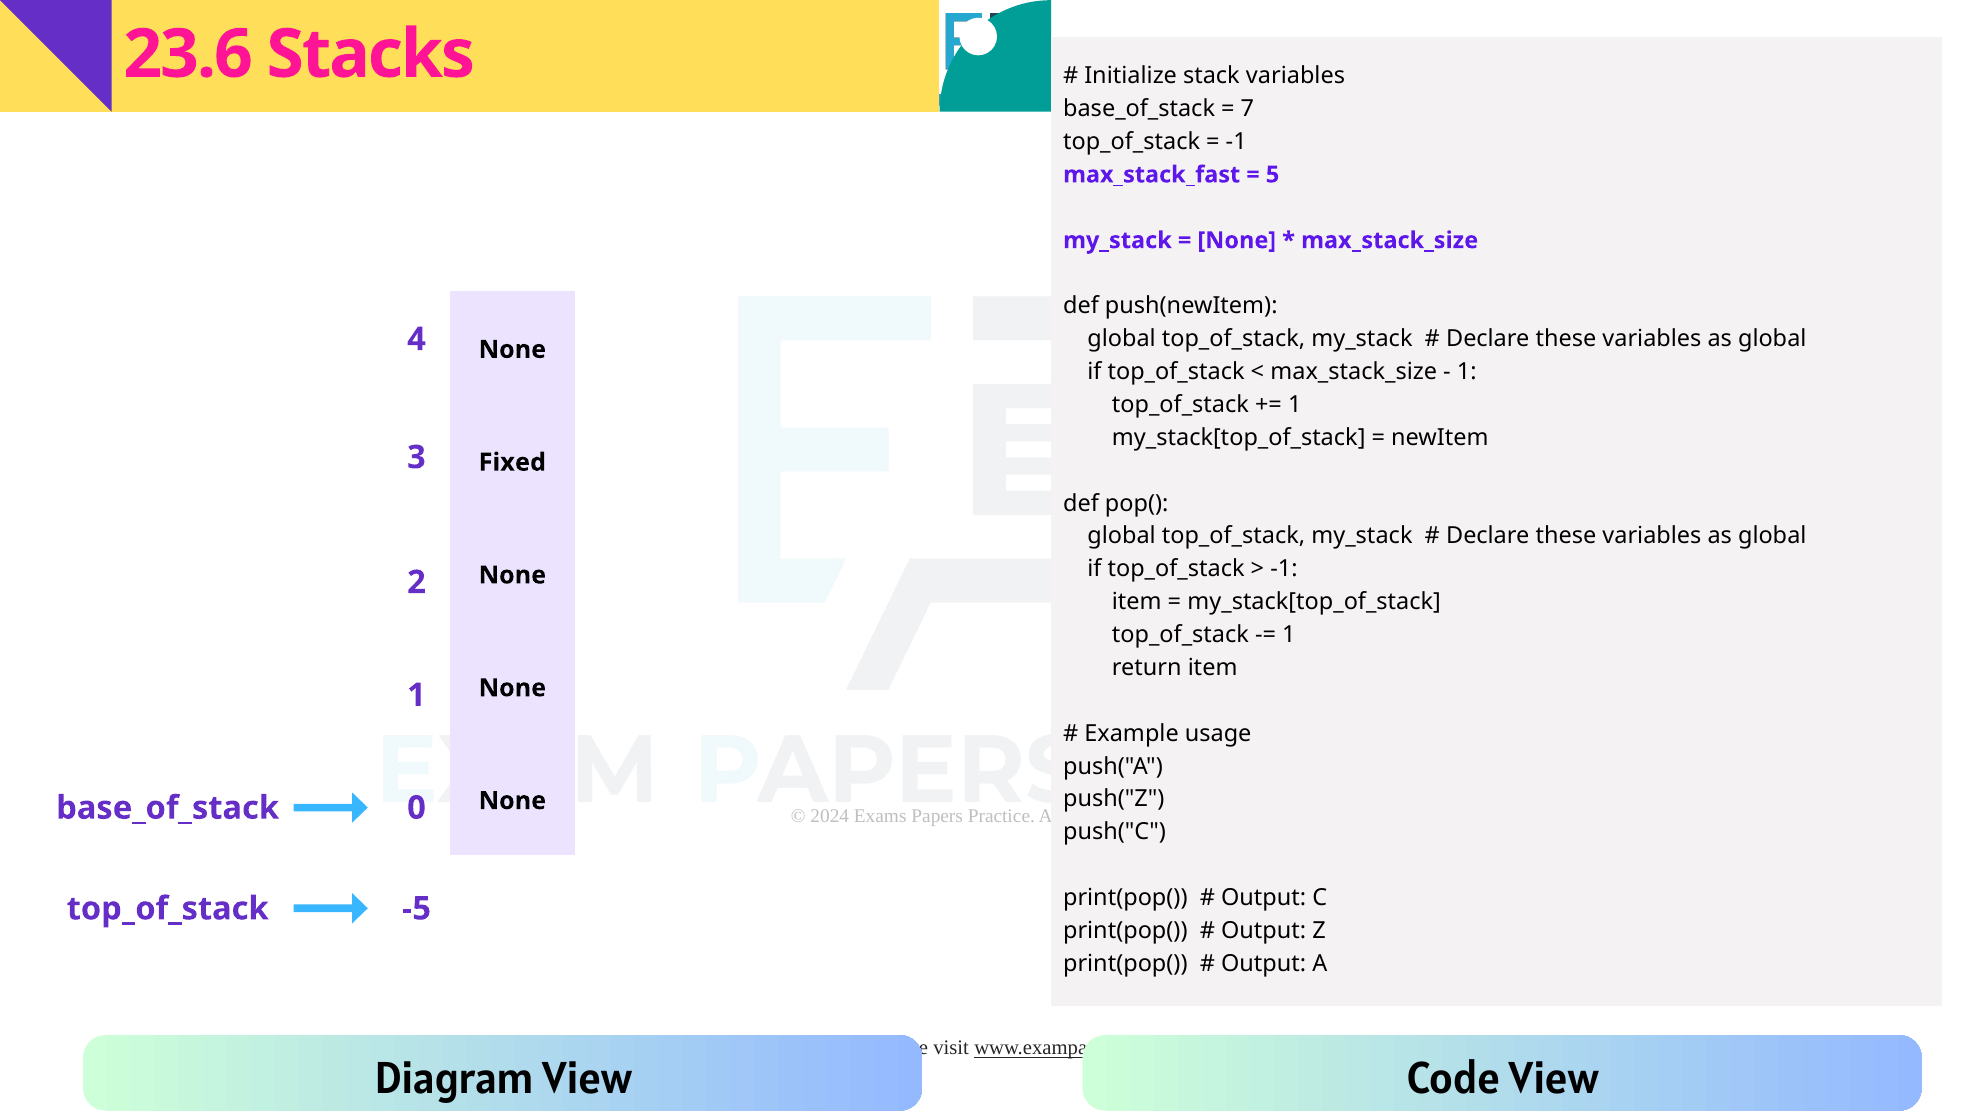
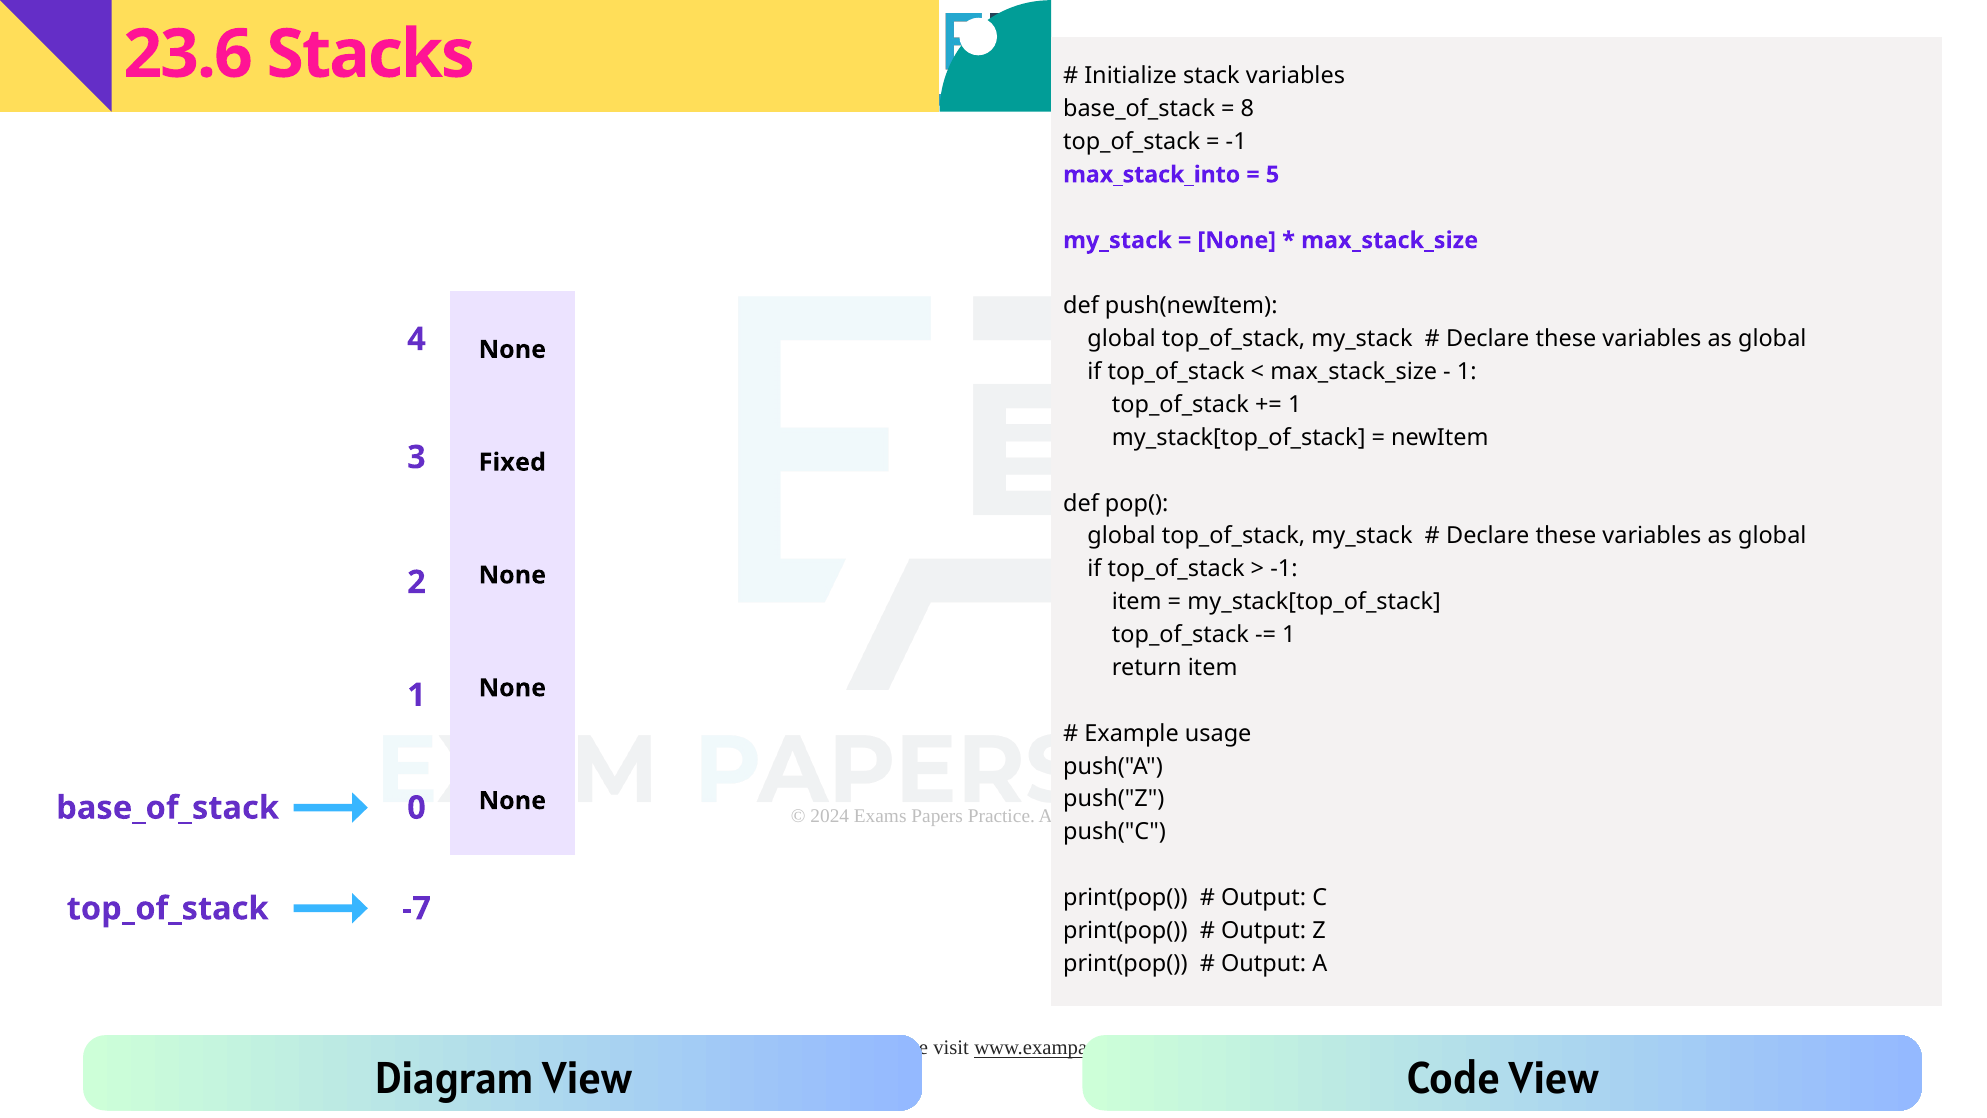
7: 7 -> 8 (1247, 109)
max_stack_fast: max_stack_fast -> max_stack_into (1152, 175)
-5: -5 -> -7 (416, 908)
